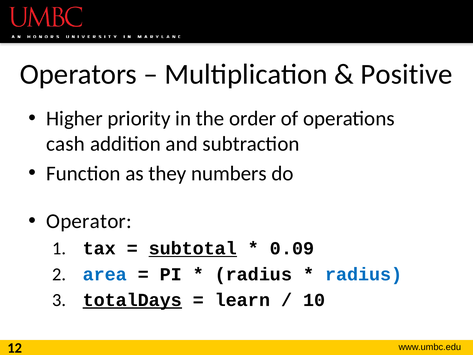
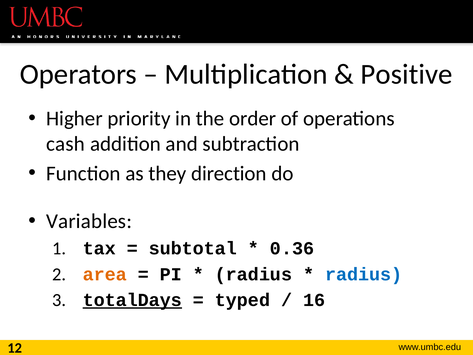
numbers: numbers -> direction (229, 173)
Operator: Operator -> Variables (89, 221)
subtotal underline: present -> none (193, 248)
0.09: 0.09 -> 0.36 (292, 248)
area colour: blue -> orange (105, 274)
learn: learn -> typed (242, 300)
10: 10 -> 16 (314, 300)
